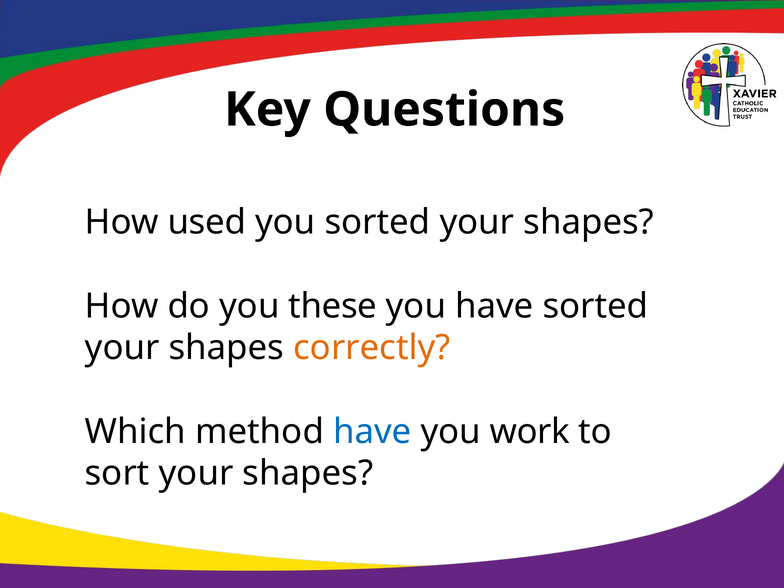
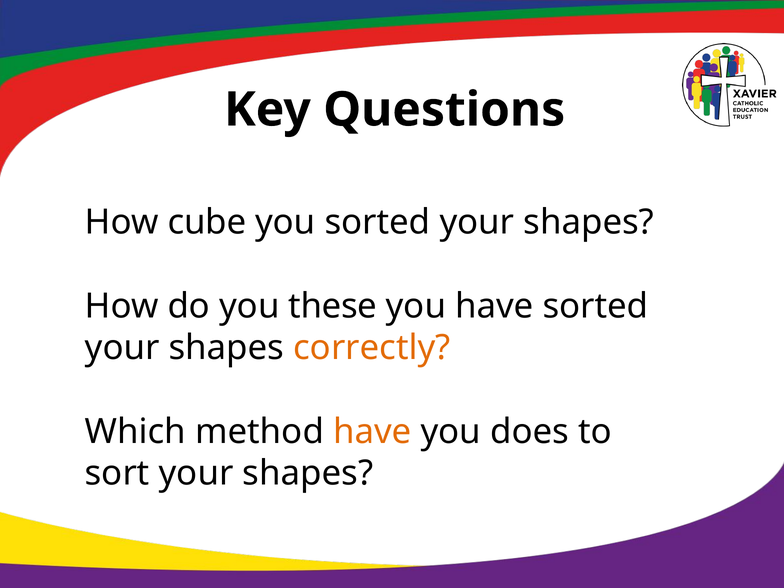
used: used -> cube (207, 222)
have colour: blue -> orange (372, 432)
work: work -> does (530, 432)
